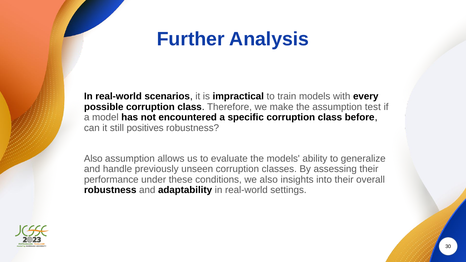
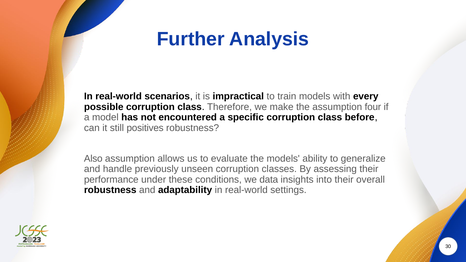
test: test -> four (373, 107)
we also: also -> data (269, 180)
